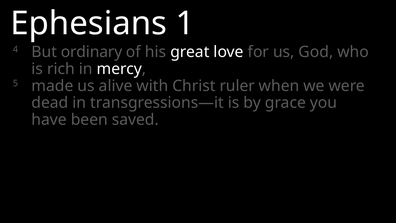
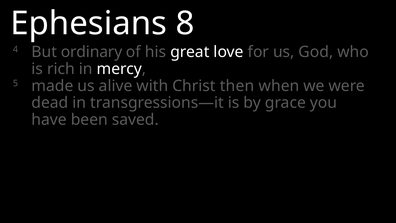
1: 1 -> 8 (185, 24)
ruler: ruler -> then (237, 86)
